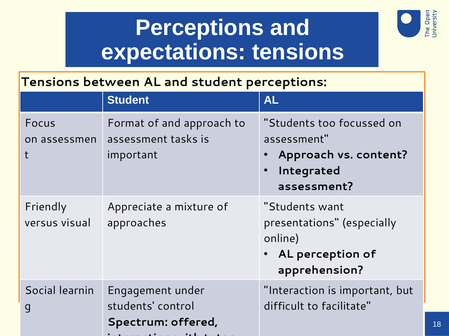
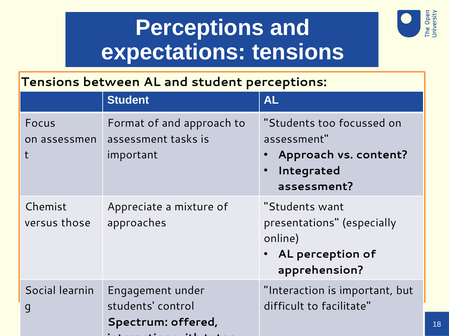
Friendly: Friendly -> Chemist (46, 207)
visual: visual -> those (76, 223)
